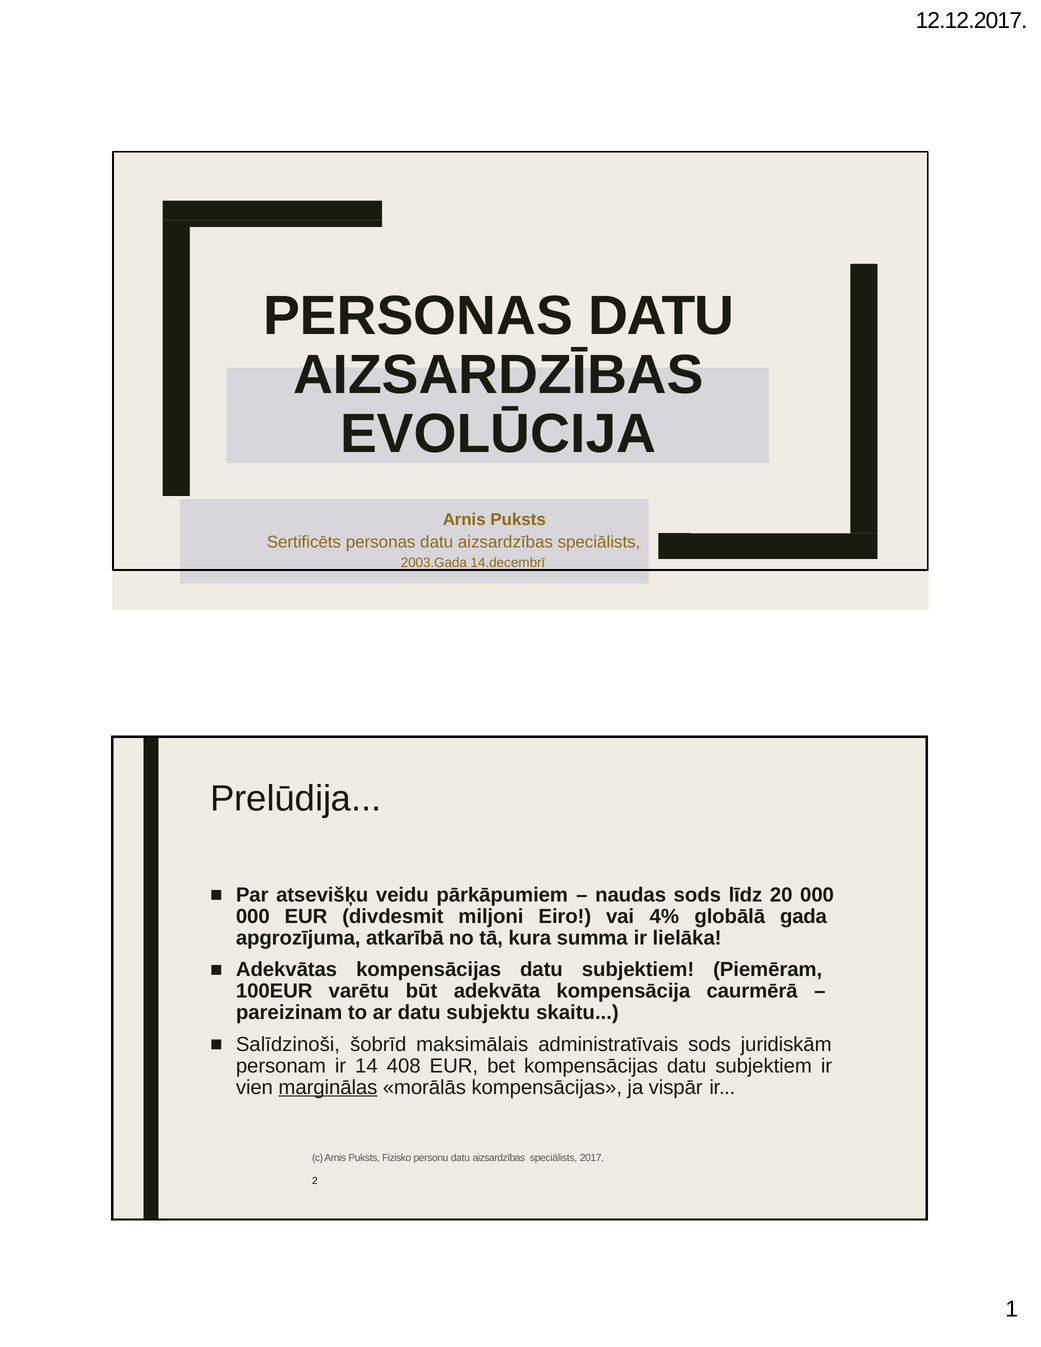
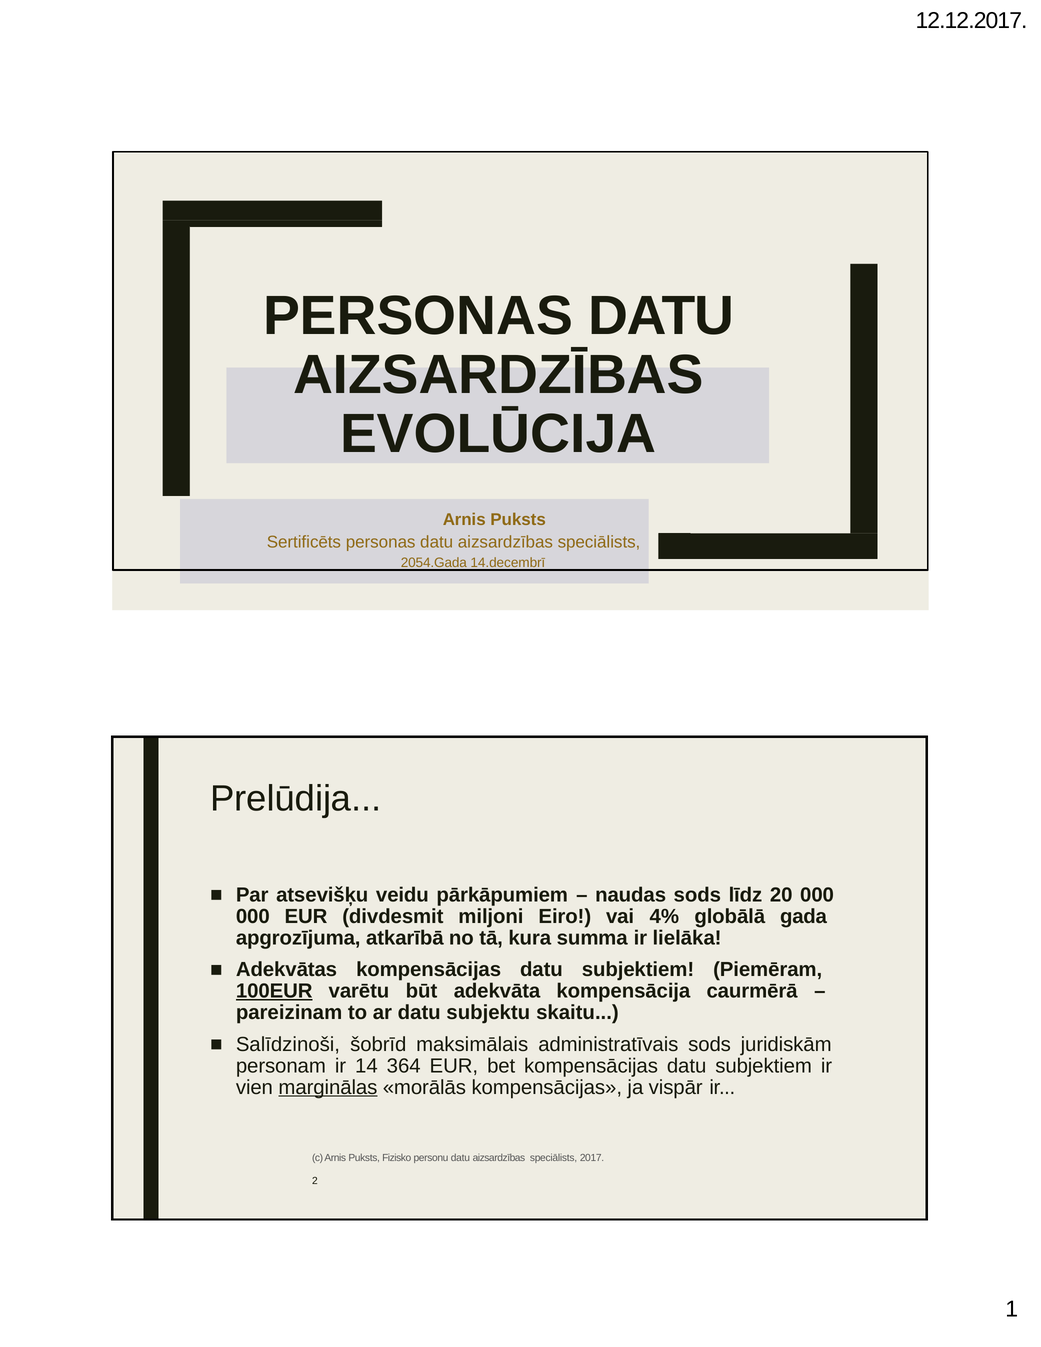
2003.Gada: 2003.Gada -> 2054.Gada (434, 563)
100EUR underline: none -> present (274, 991)
408: 408 -> 364 (404, 1066)
